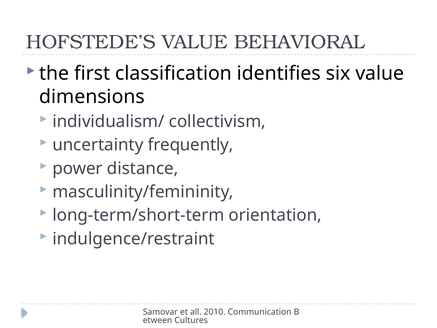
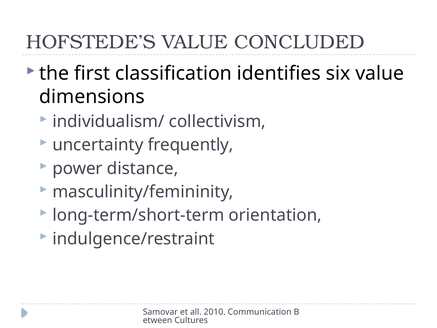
BEHAVIORAL: BEHAVIORAL -> CONCLUDED (299, 42)
